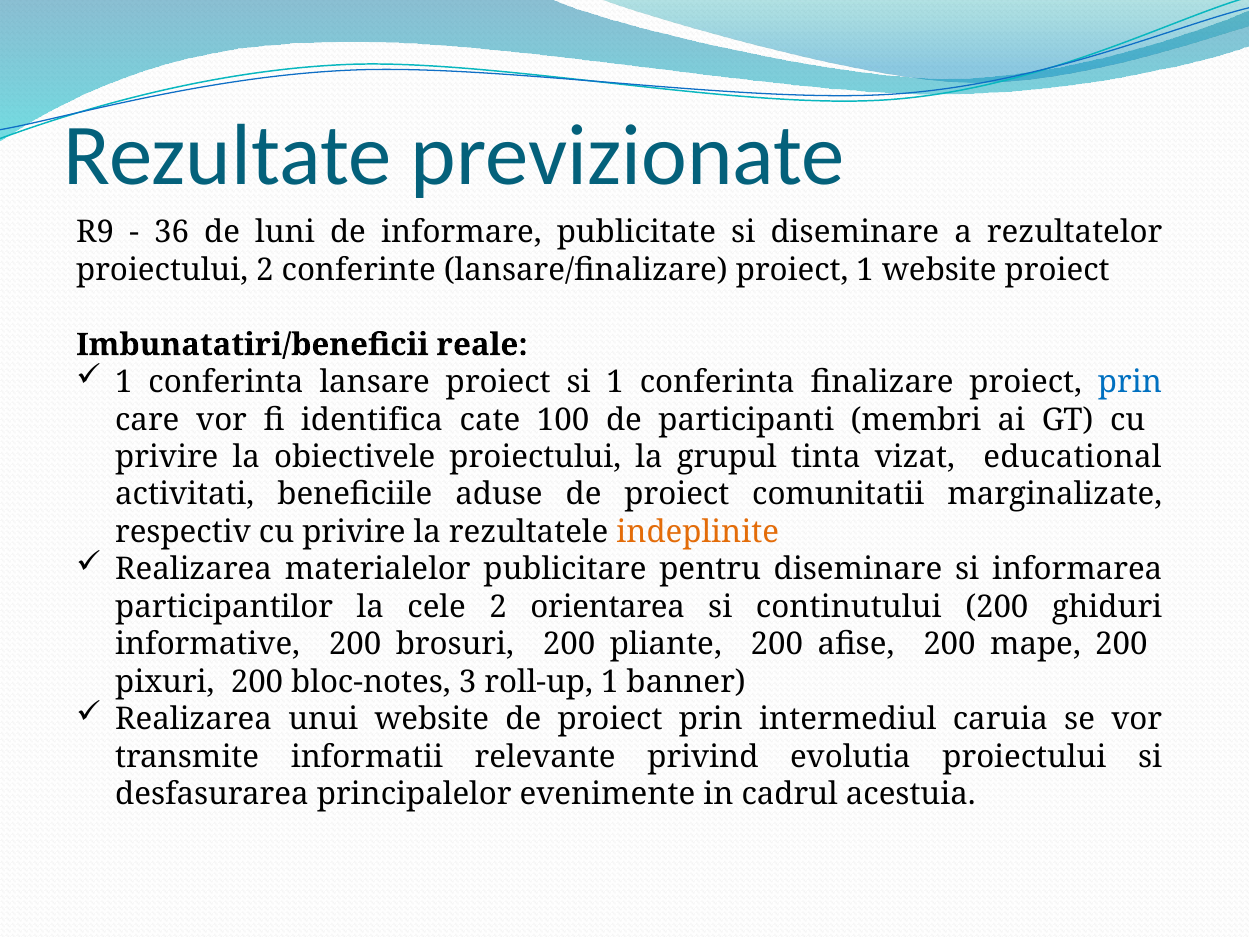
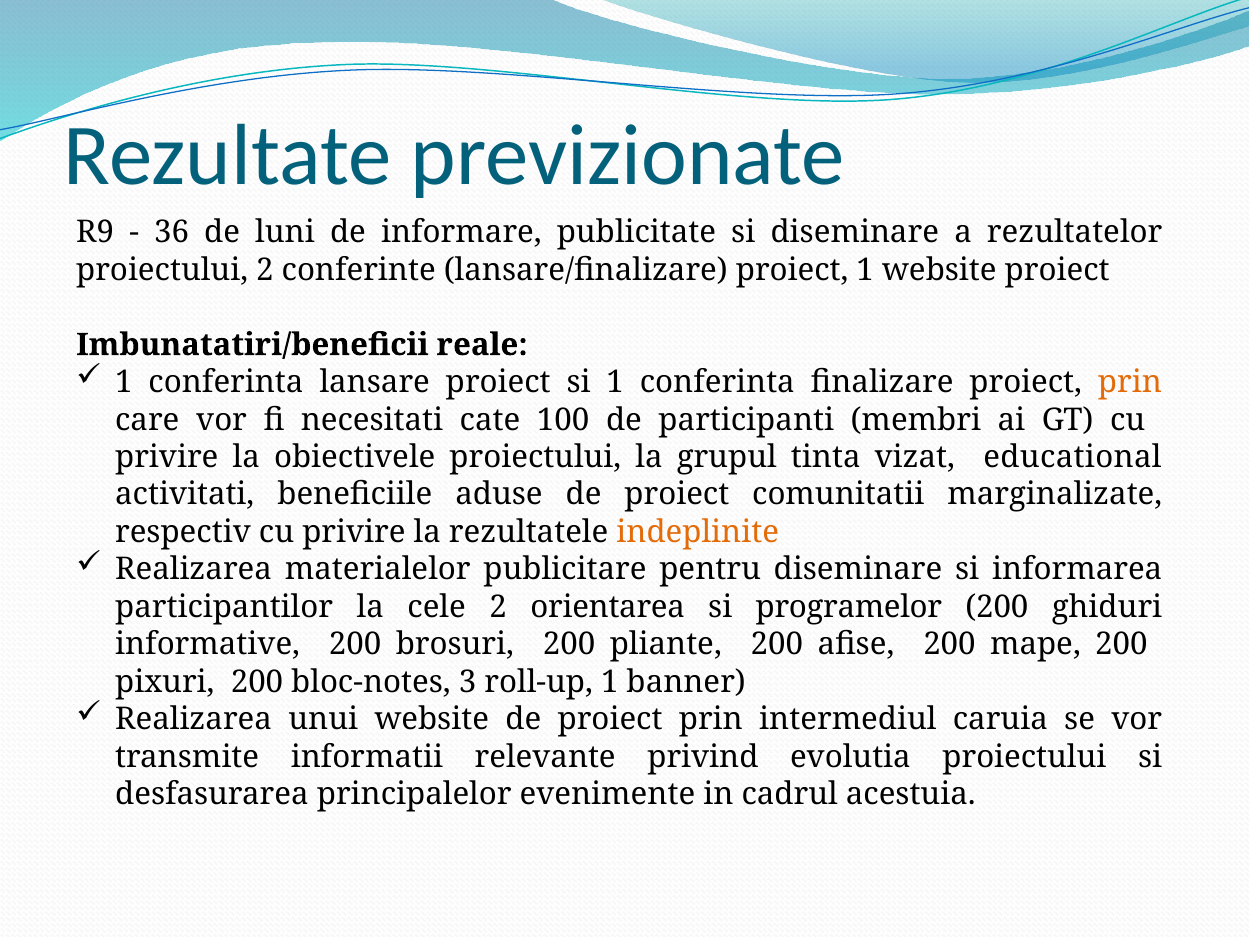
prin colour: blue -> orange (1130, 382)
identifica: identifica -> necesitati (372, 420)
continutului: continutului -> programelor (849, 607)
